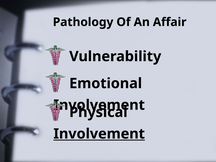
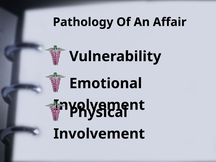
Involvement underline: present -> none (99, 134)
